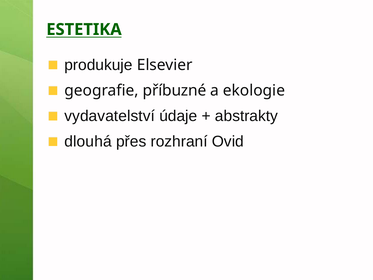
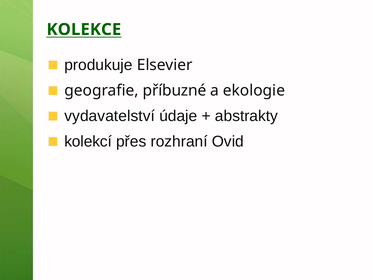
ESTETIKA: ESTETIKA -> KOLEKCE (84, 29)
dlouhá: dlouhá -> kolekcí (88, 141)
